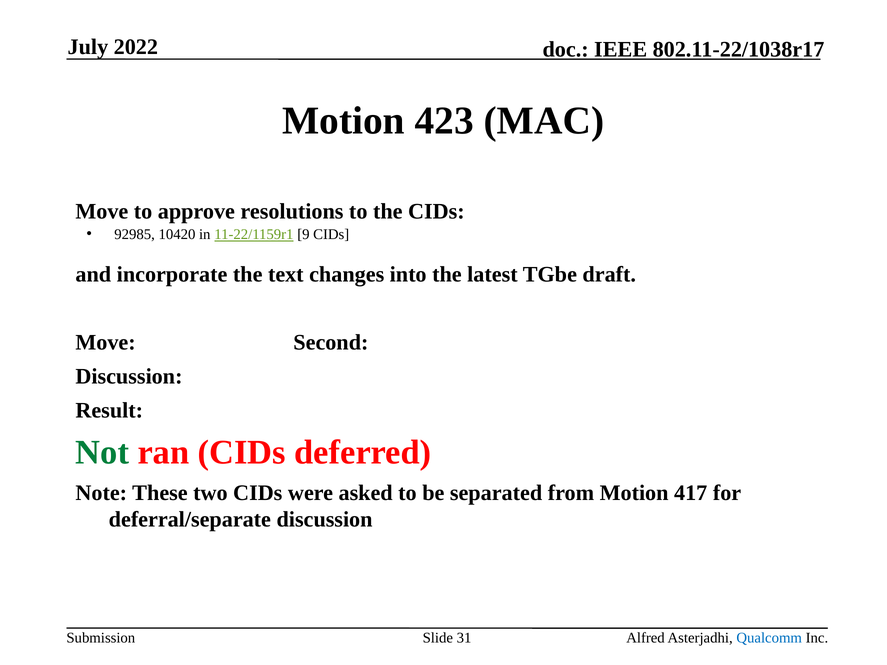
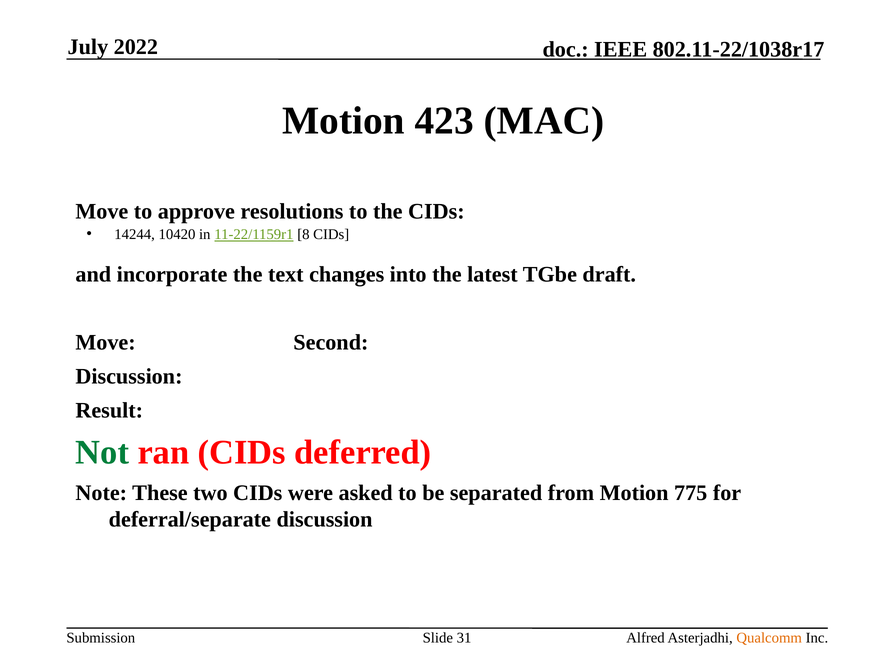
92985: 92985 -> 14244 (135, 234)
9: 9 -> 8 (303, 234)
417: 417 -> 775 (691, 493)
Qualcomm colour: blue -> orange (769, 638)
